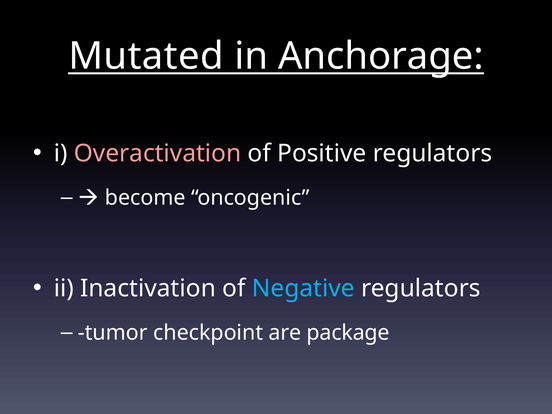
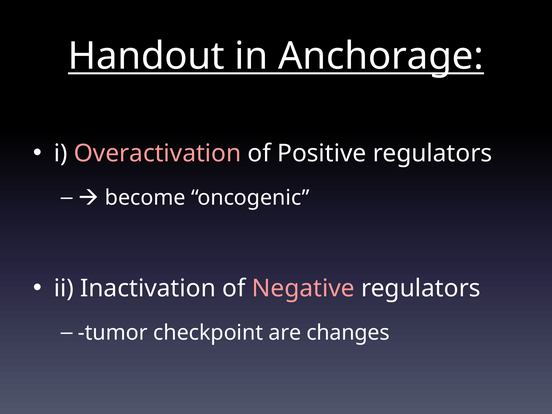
Mutated: Mutated -> Handout (146, 56)
Negative colour: light blue -> pink (303, 288)
package: package -> changes (348, 333)
